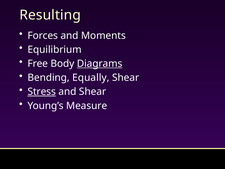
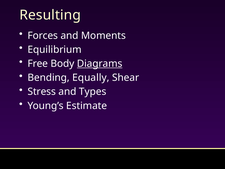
Stress underline: present -> none (42, 92)
and Shear: Shear -> Types (93, 92)
Measure: Measure -> Estimate (87, 106)
